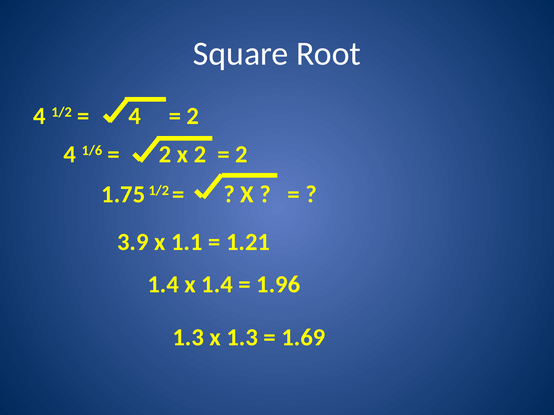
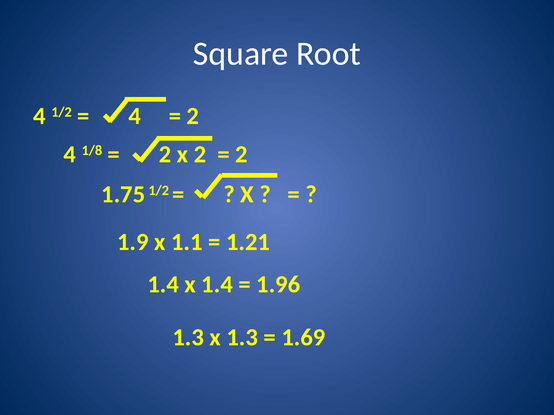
1/6: 1/6 -> 1/8 (92, 151)
3.9: 3.9 -> 1.9 (133, 242)
